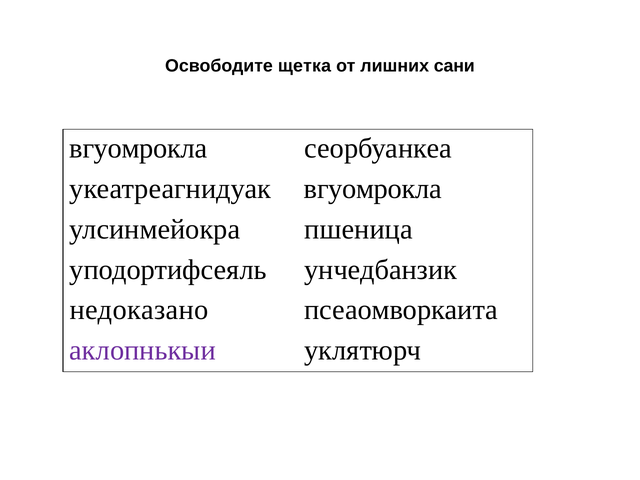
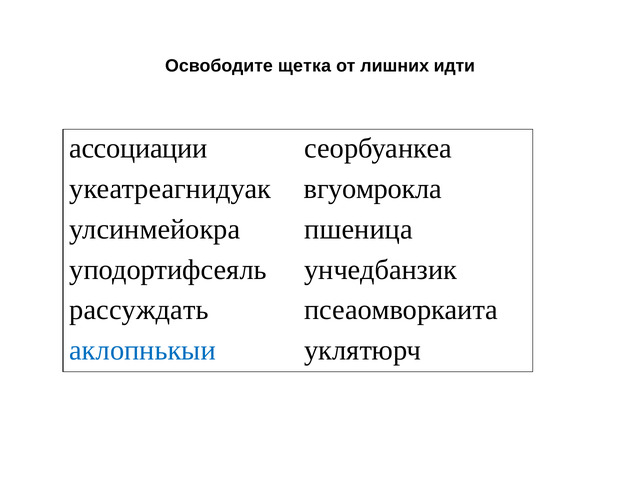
сани: сани -> идти (454, 66)
вгуомрокла: вгуомрокла -> ассоциации (138, 148)
недоказано: недоказано -> рассуждать (139, 310)
аклопнькыи colour: purple -> blue (143, 351)
